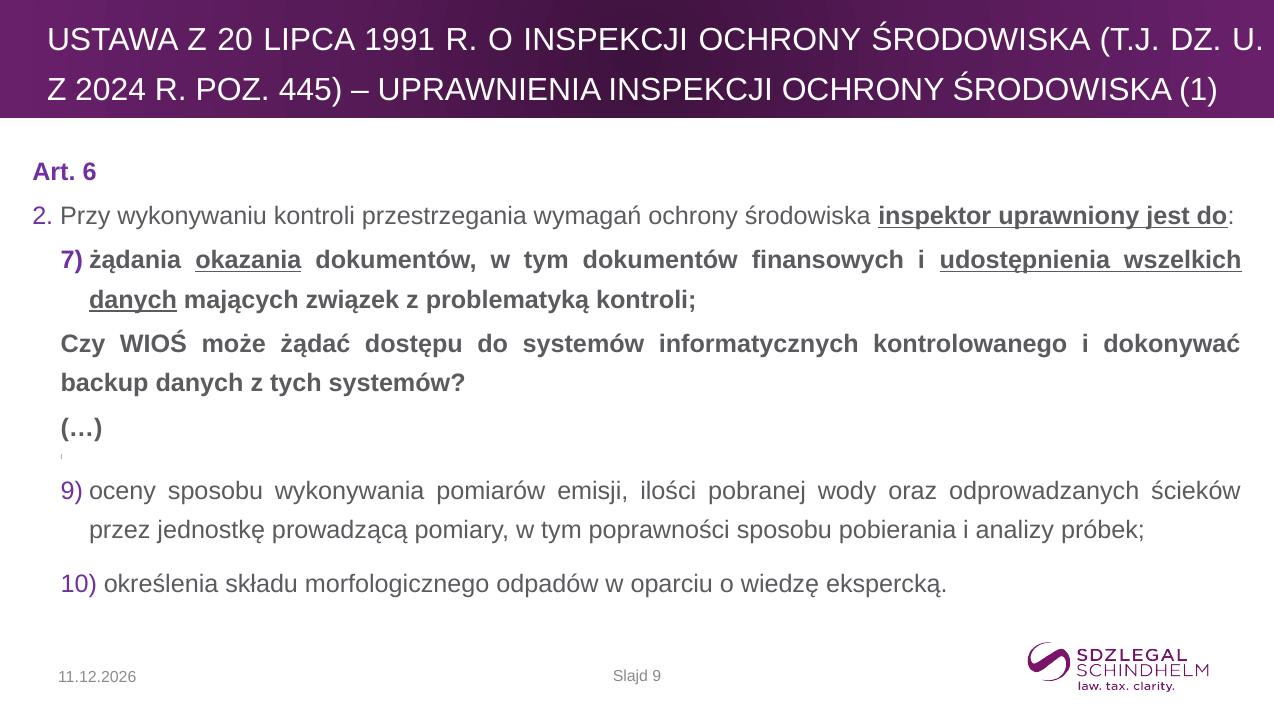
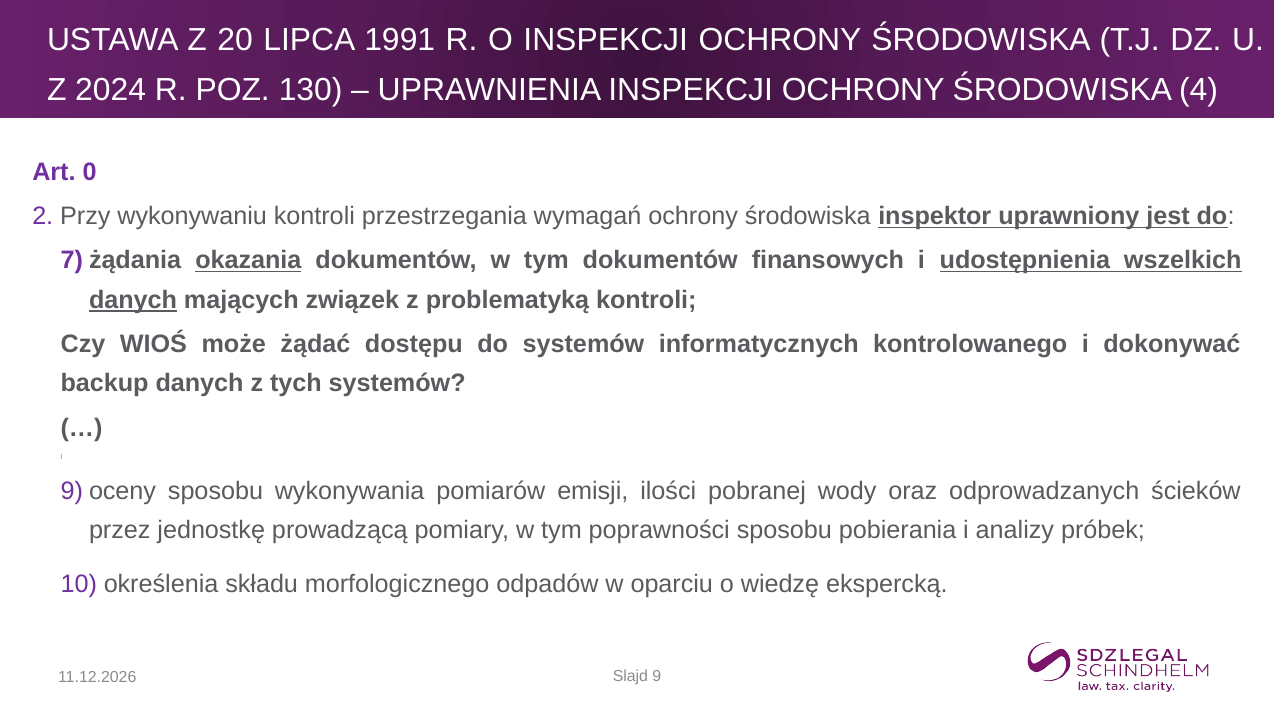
445: 445 -> 130 (311, 90)
1: 1 -> 4 (1199, 90)
6: 6 -> 0 (90, 172)
